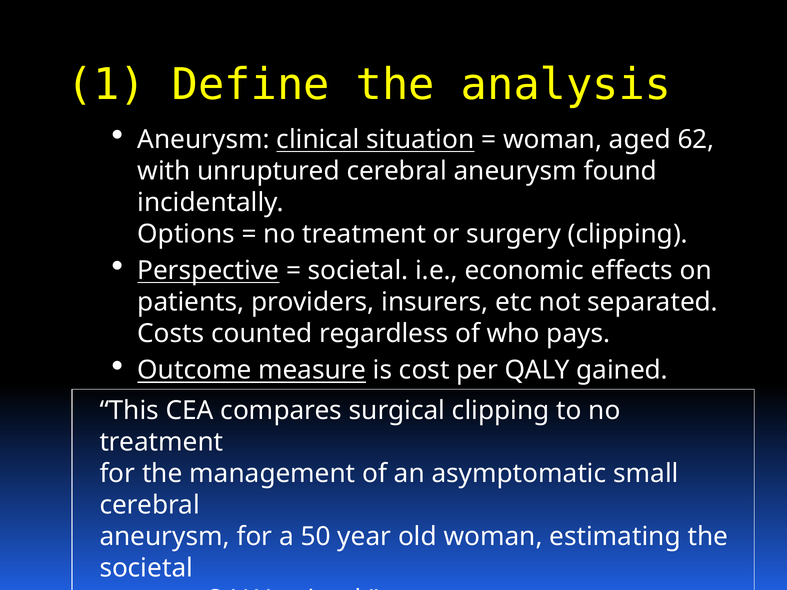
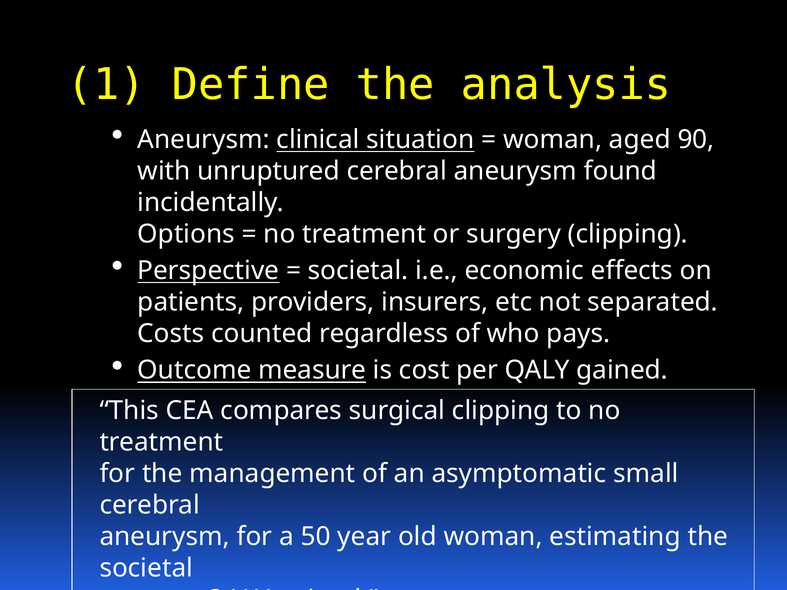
62: 62 -> 90 (696, 140)
